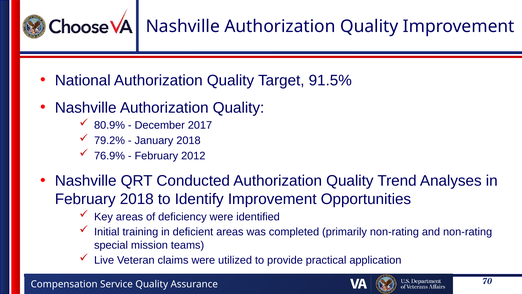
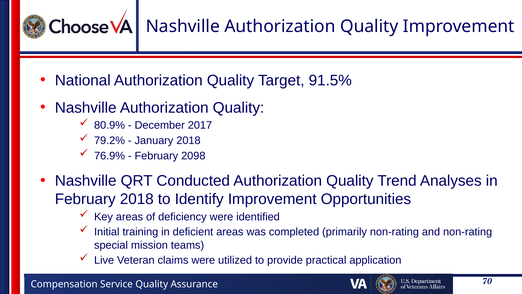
2012: 2012 -> 2098 (193, 156)
